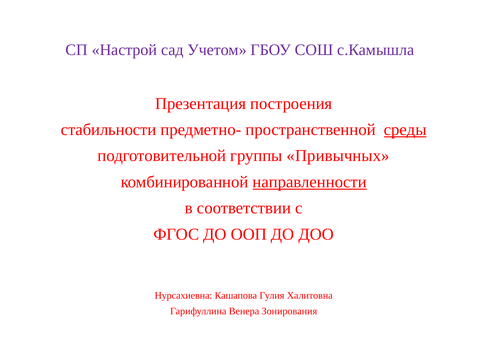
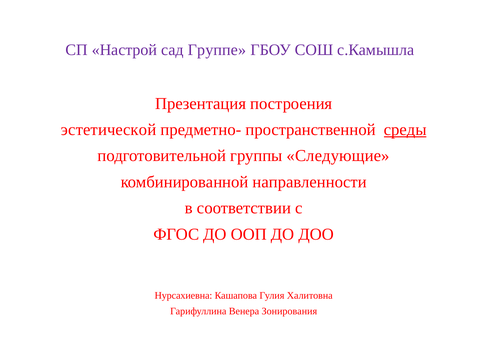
Учетом: Учетом -> Группе (217, 50)
стабильности: стабильности -> эстетической (109, 130)
Привычных: Привычных -> Следующие (338, 156)
направленности underline: present -> none (310, 182)
